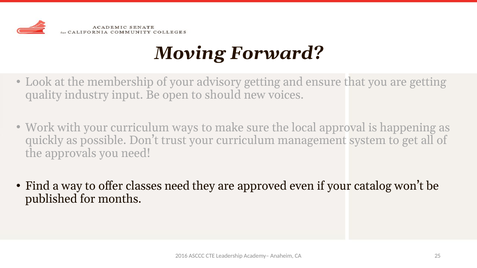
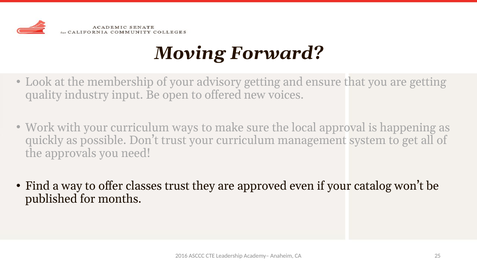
should: should -> offered (223, 95)
classes need: need -> trust (177, 186)
